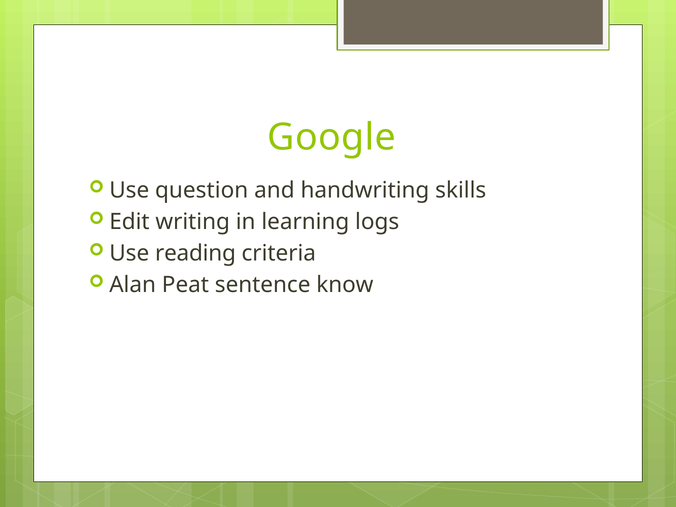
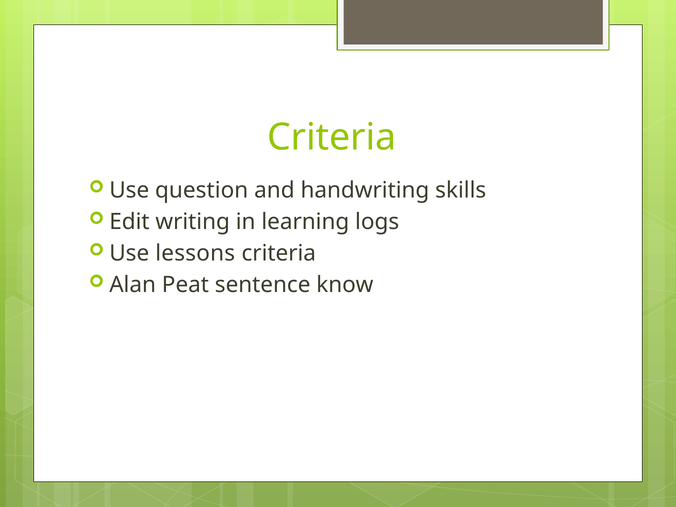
Google: Google -> Criteria (332, 137)
reading: reading -> lessons (195, 253)
